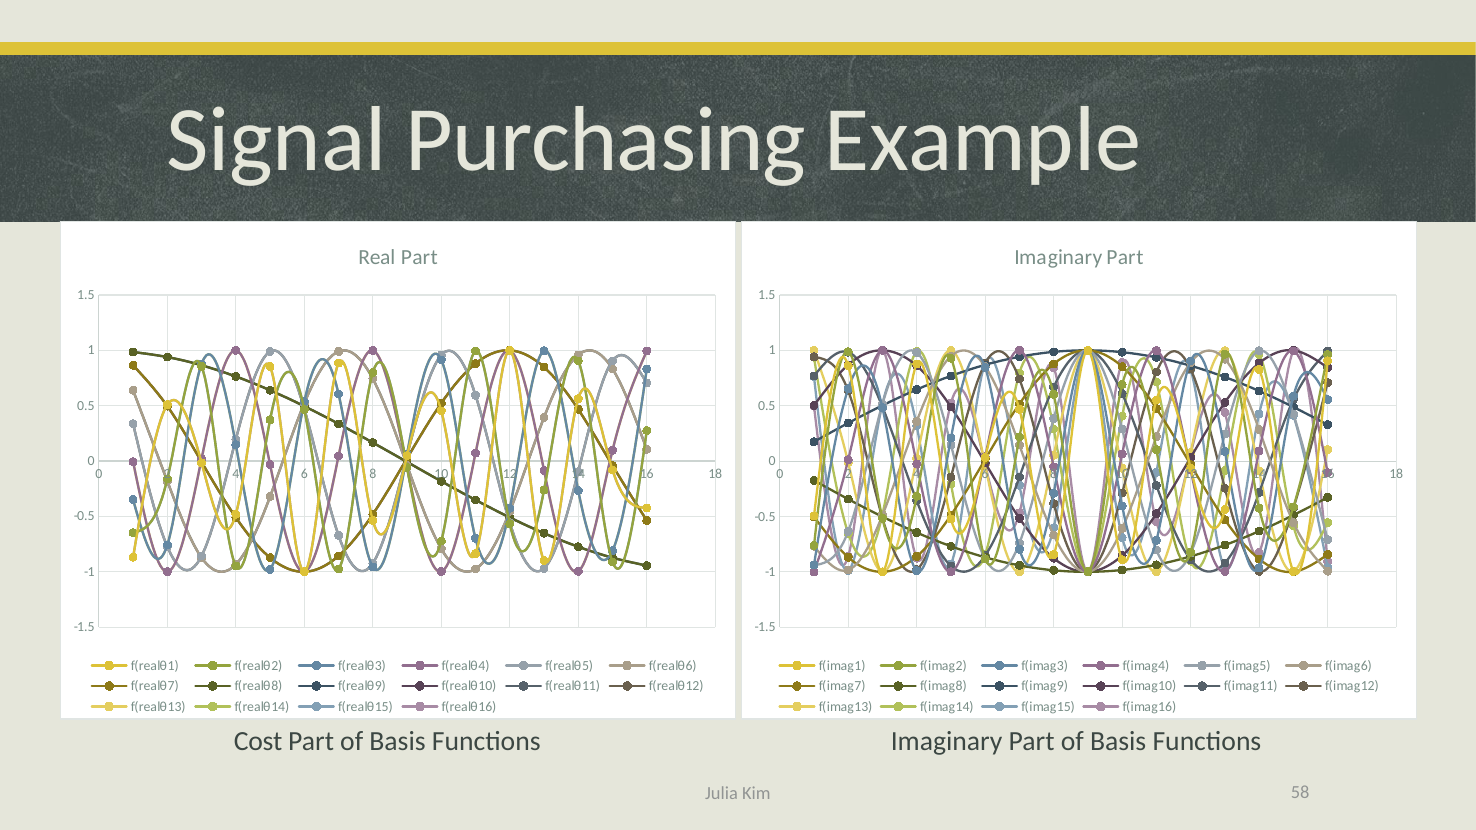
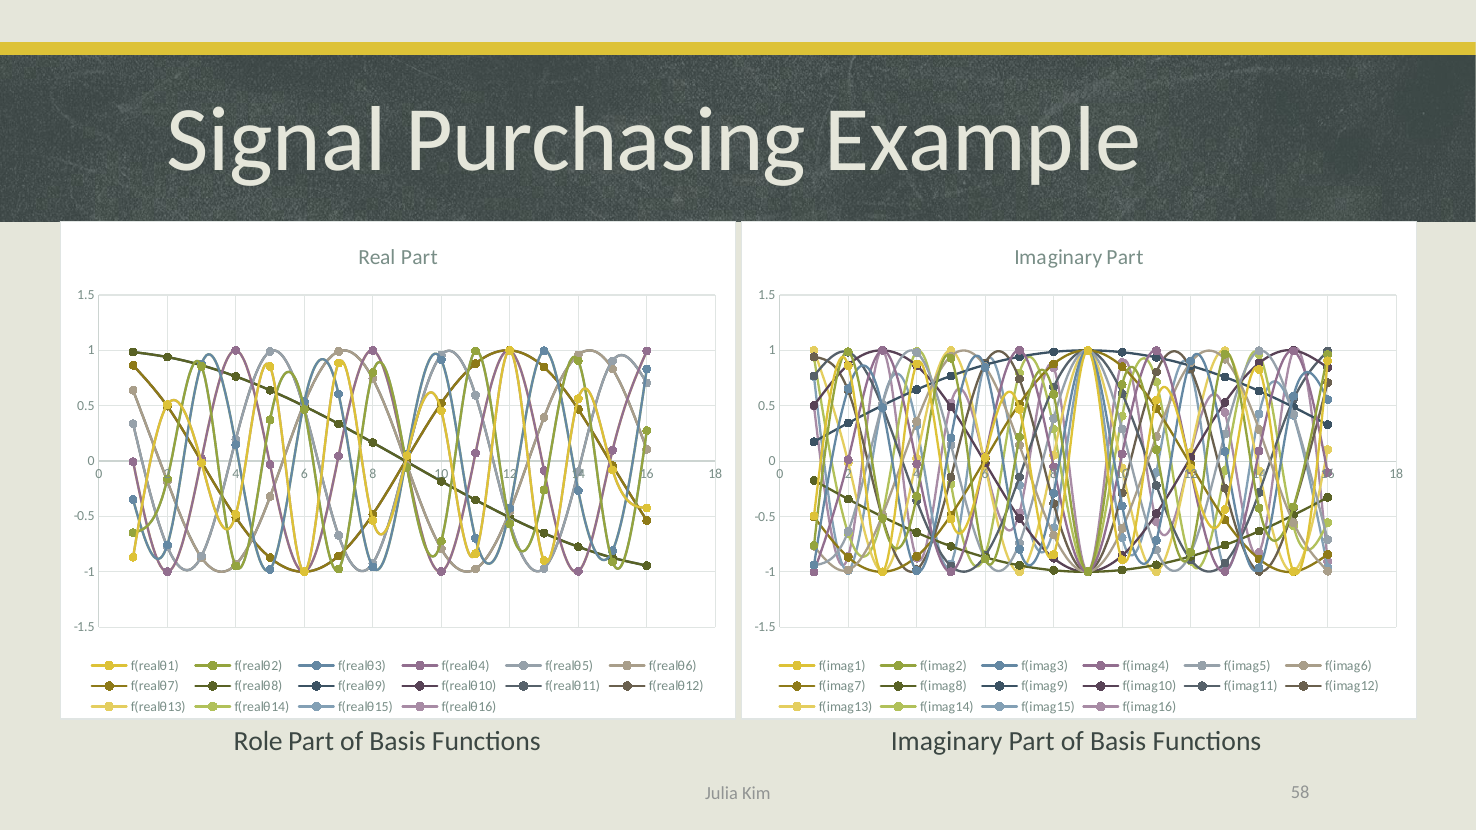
Cost: Cost -> Role (258, 741)
